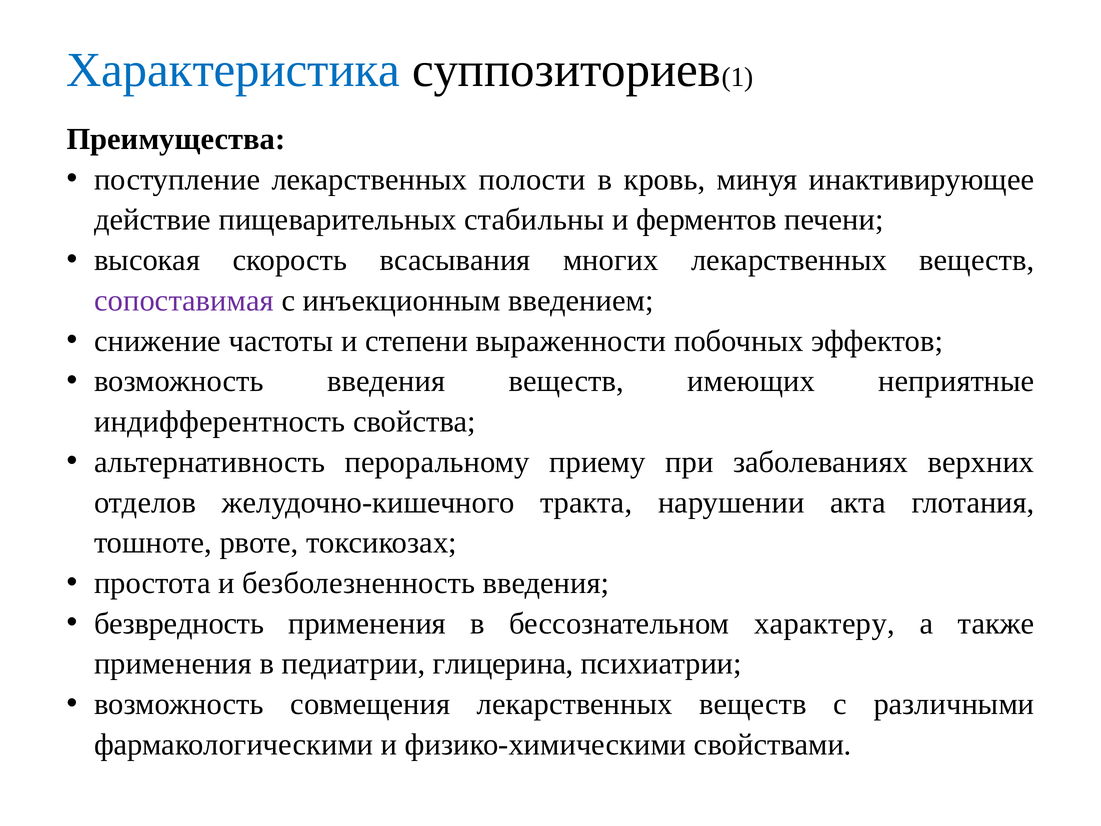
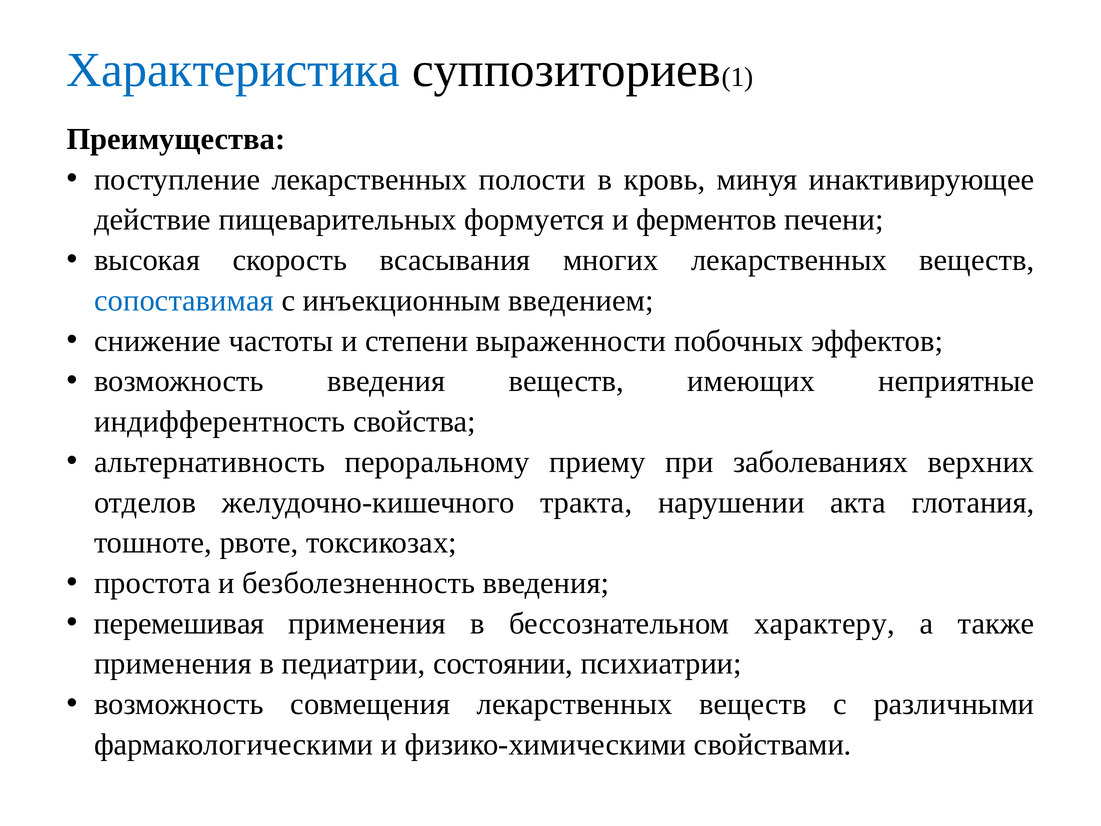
стабильны: стабильны -> формуется (534, 220)
сопоставимая colour: purple -> blue (184, 300)
безвредность: безвредность -> перемешивая (179, 623)
глицерина: глицерина -> состоянии (503, 664)
